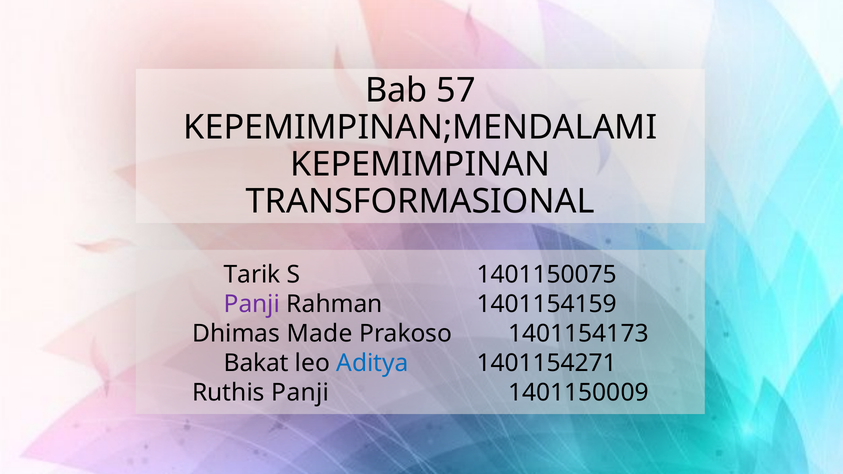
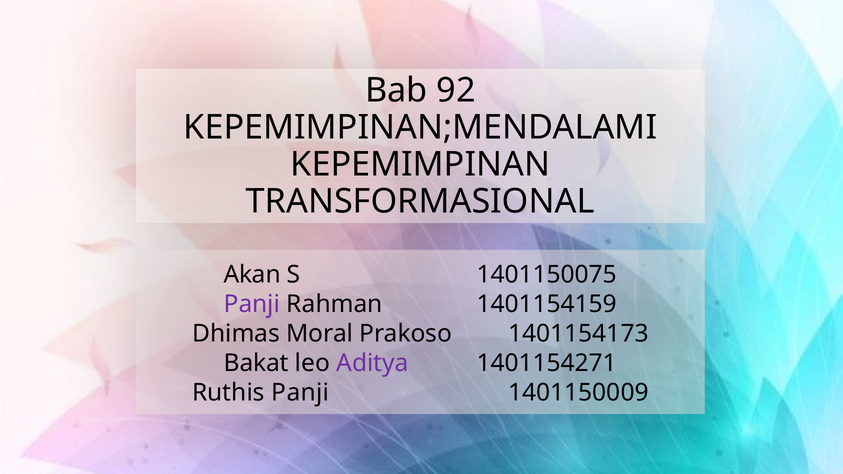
57: 57 -> 92 (456, 90)
Tarik: Tarik -> Akan (252, 275)
Made: Made -> Moral (320, 334)
Aditya colour: blue -> purple (373, 363)
